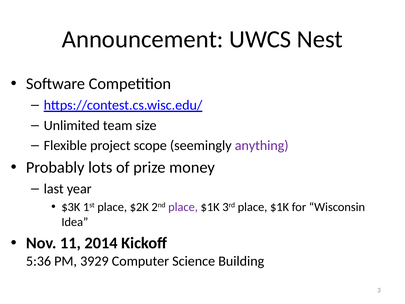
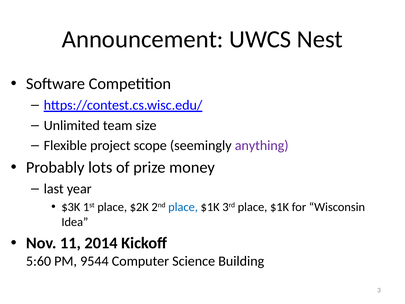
place colour: purple -> blue (183, 207)
5:36: 5:36 -> 5:60 (39, 261)
3929: 3929 -> 9544 (94, 261)
